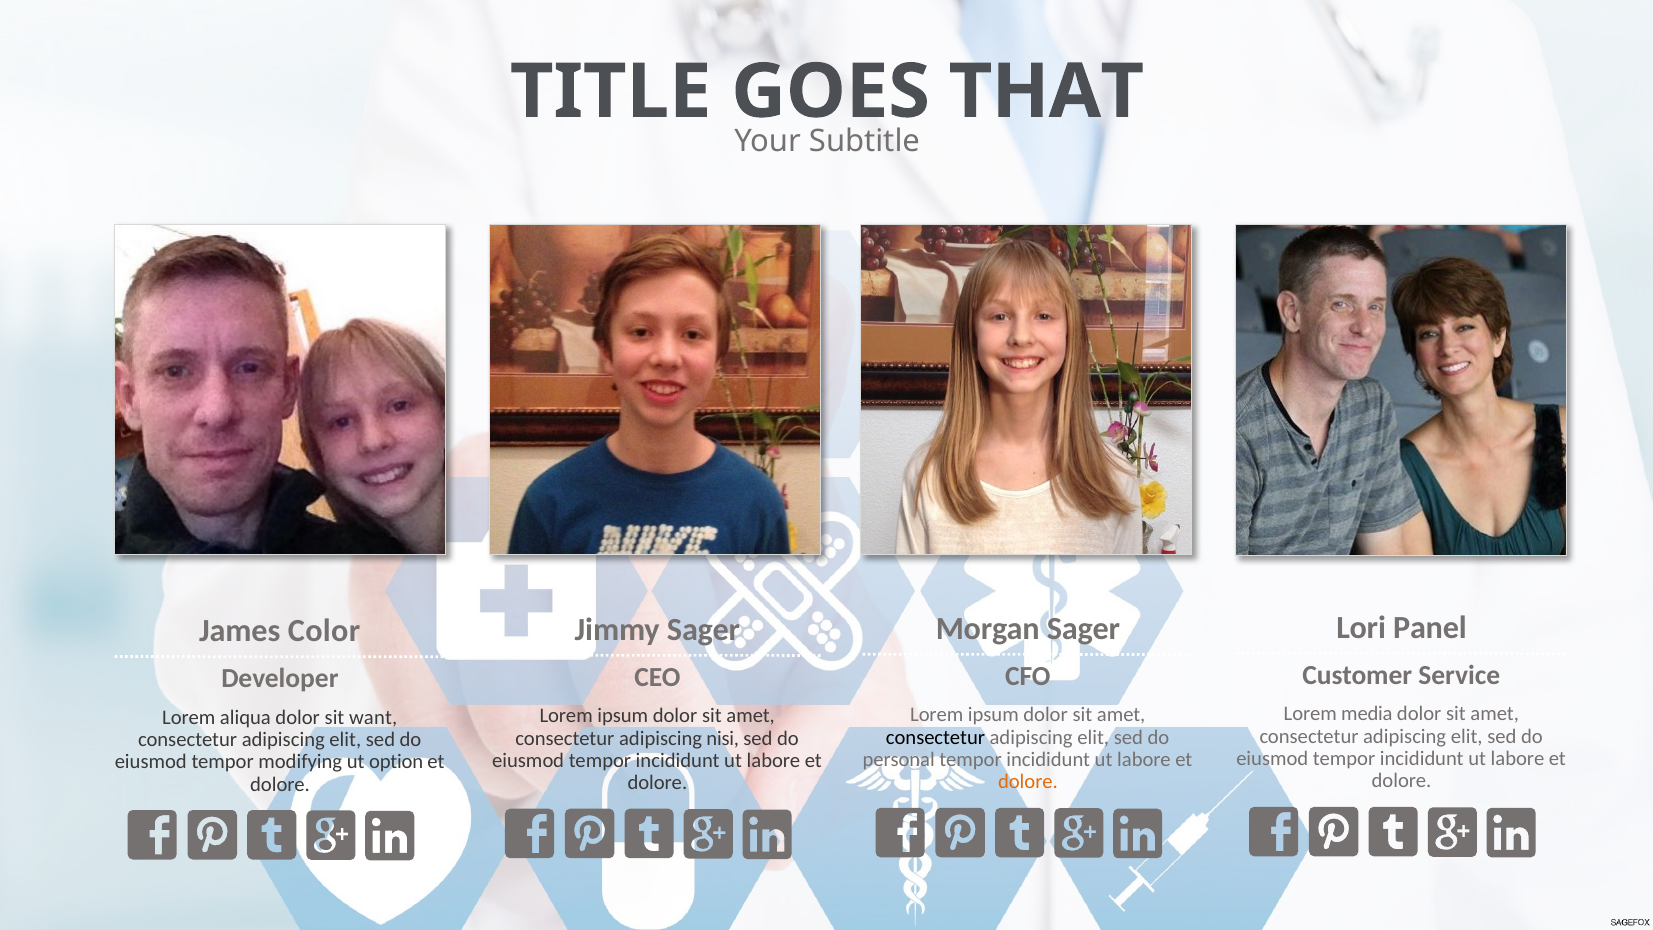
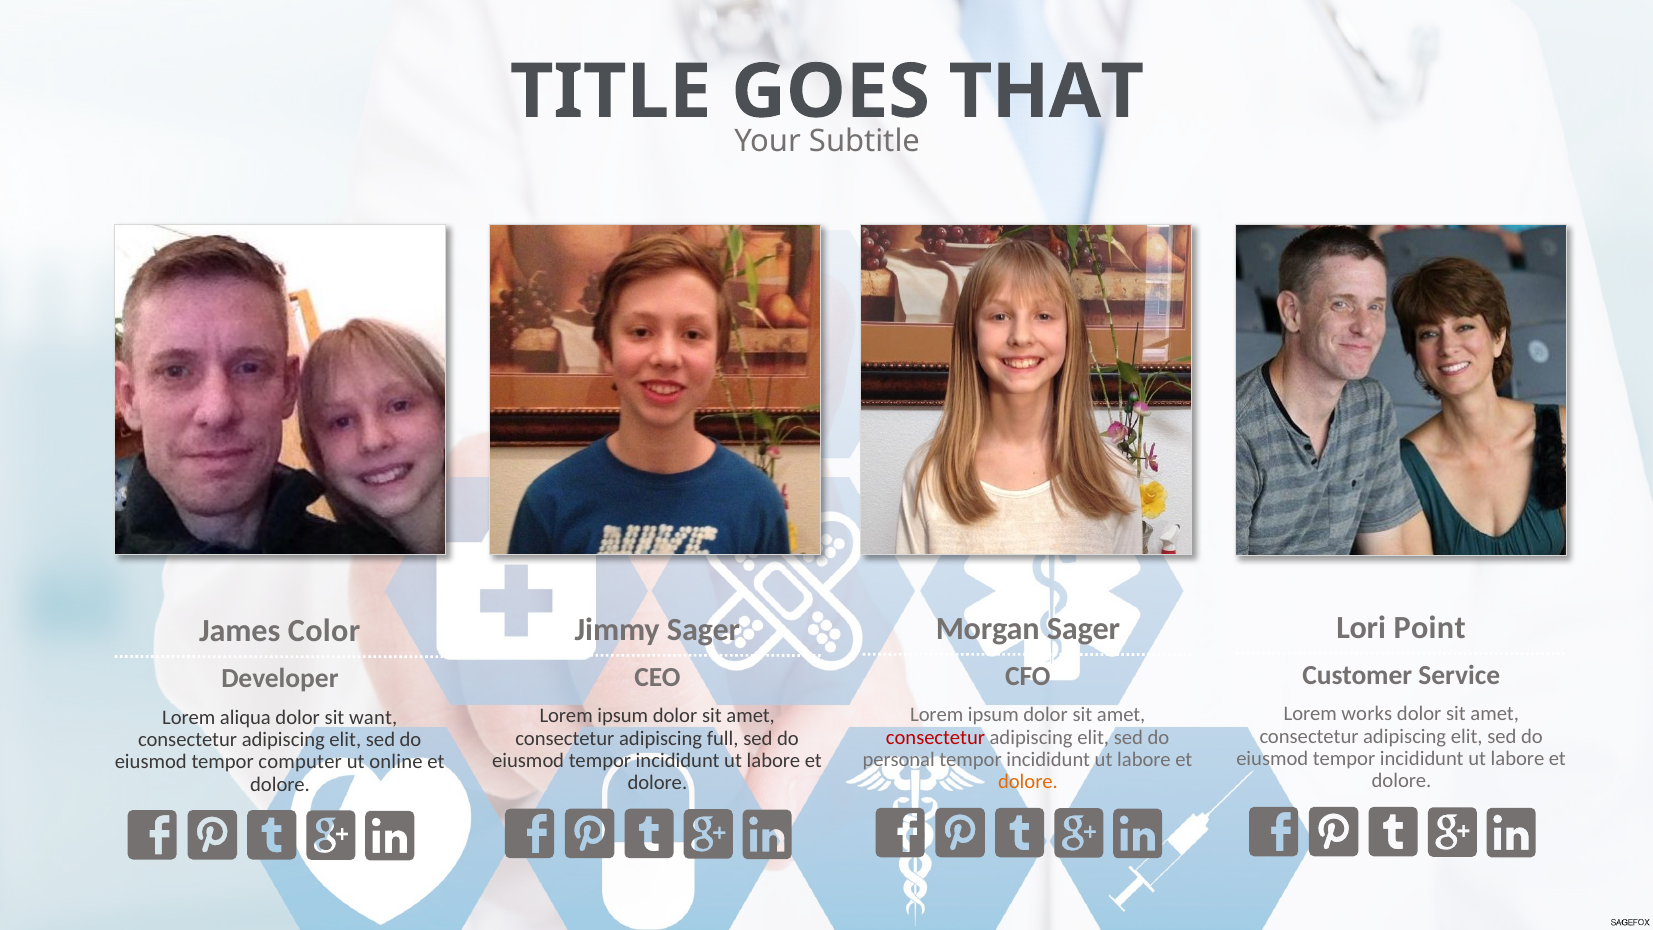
Panel: Panel -> Point (1430, 628)
media: media -> works (1367, 714)
consectetur colour: black -> red (935, 737)
nisi: nisi -> full (723, 738)
modifying: modifying -> computer (300, 762)
option: option -> online (396, 762)
